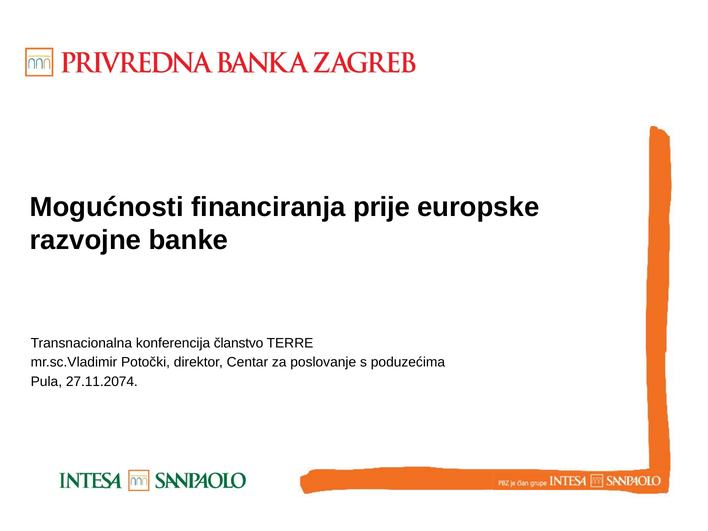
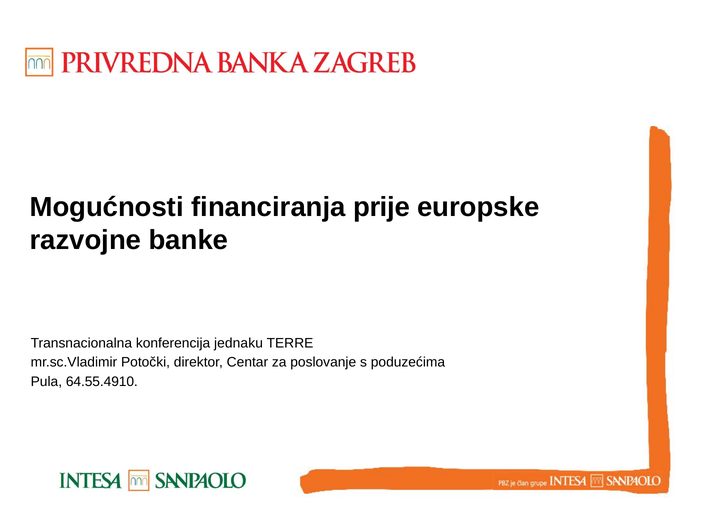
članstvo: članstvo -> jednaku (238, 343)
27.11.2074: 27.11.2074 -> 64.55.4910 (102, 382)
